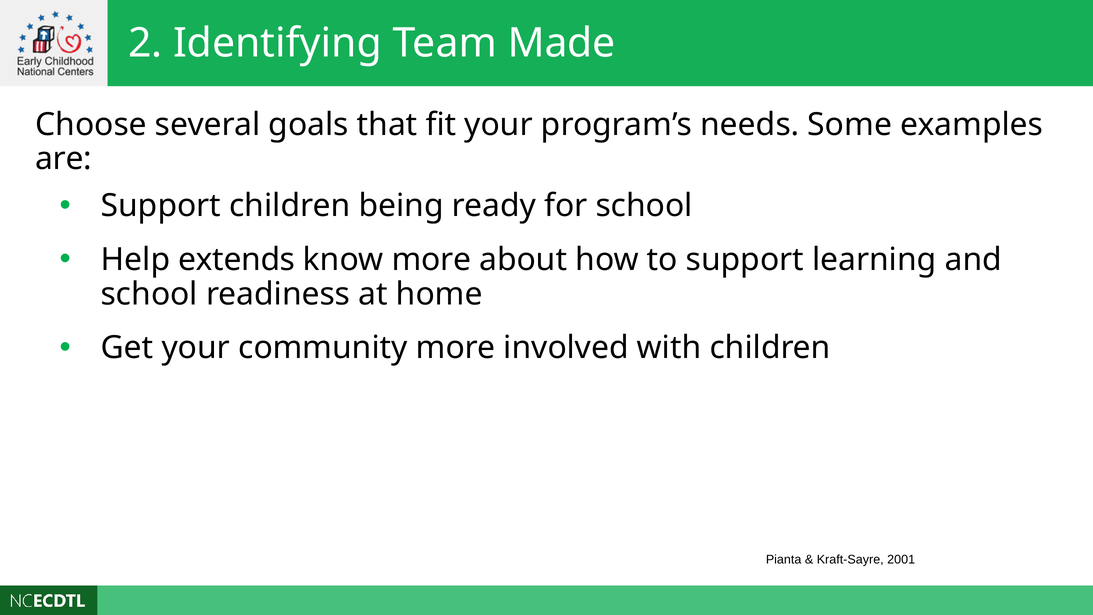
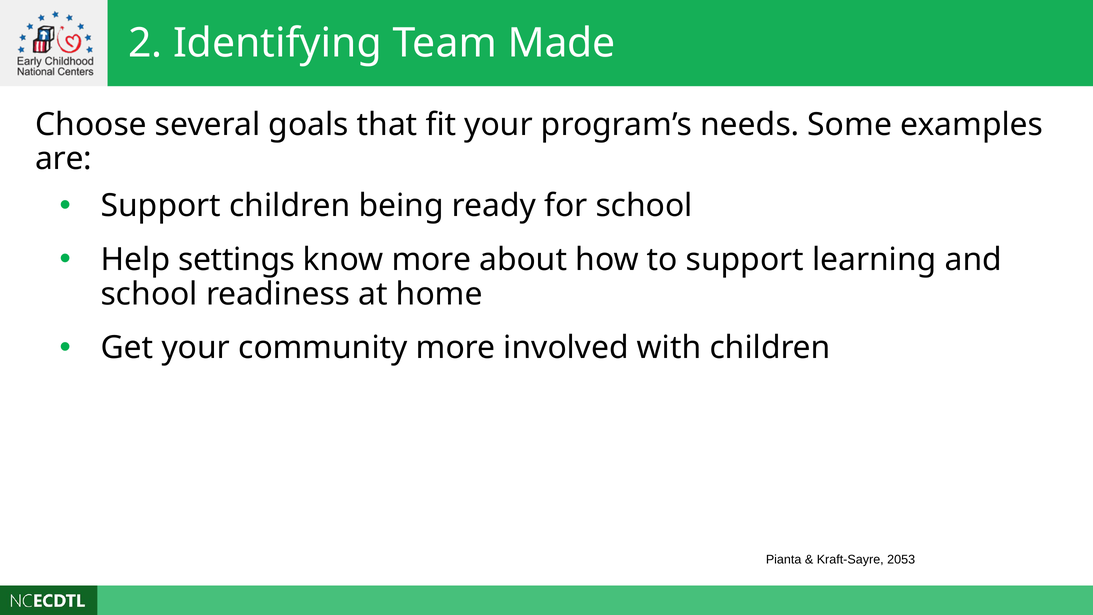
extends: extends -> settings (237, 260)
2001: 2001 -> 2053 (901, 559)
